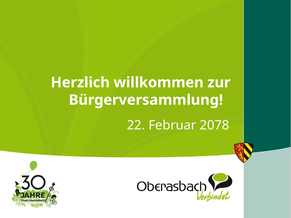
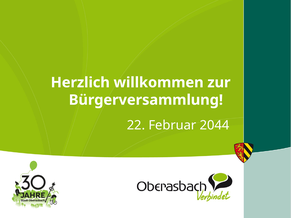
2078: 2078 -> 2044 (215, 125)
